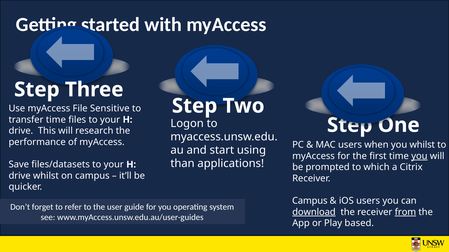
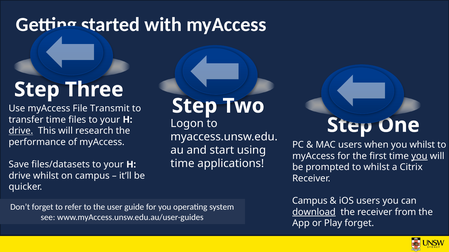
Sensitive: Sensitive -> Transmit (110, 109)
drive underline: none -> present (21, 131)
than: than -> time (182, 164)
to which: which -> whilst (377, 168)
from underline: present -> none (405, 212)
Play based: based -> forget (359, 224)
